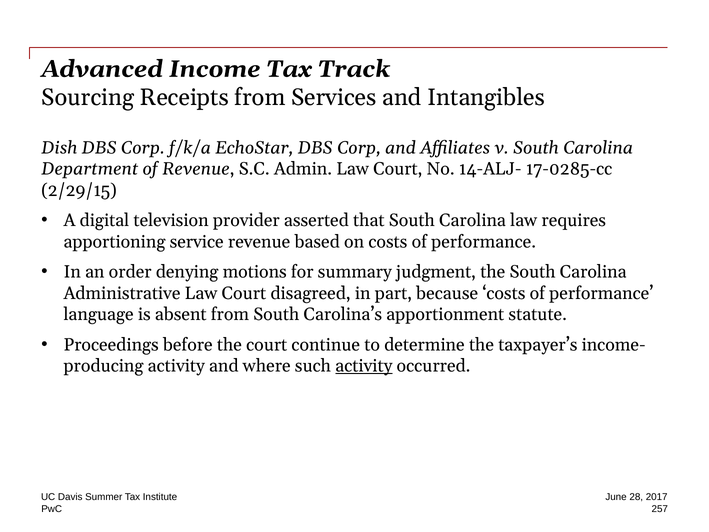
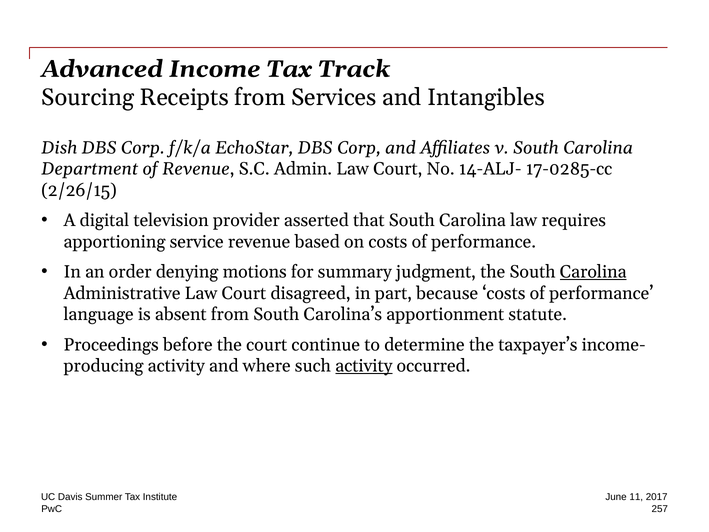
2/29/15: 2/29/15 -> 2/26/15 (79, 190)
Carolina underline: none -> present (593, 272)
28: 28 -> 11 (636, 497)
